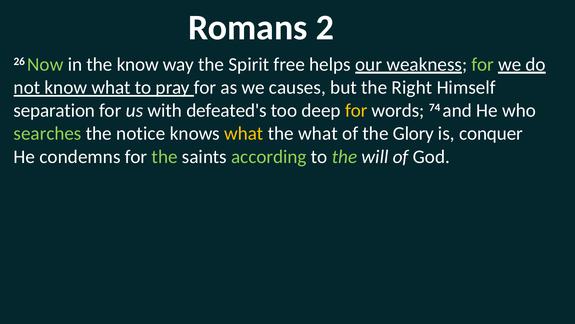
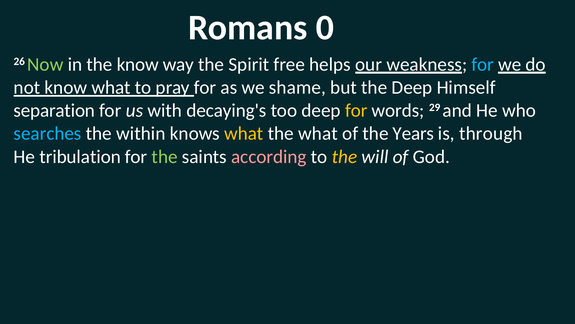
2: 2 -> 0 (325, 28)
for colour: light green -> light blue (483, 64)
causes: causes -> shame (297, 87)
the Right: Right -> Deep (412, 87)
defeated's: defeated's -> decaying's (226, 110)
74: 74 -> 29 (435, 107)
searches colour: light green -> light blue (48, 133)
notice: notice -> within (141, 133)
Glory: Glory -> Years (413, 133)
conquer: conquer -> through (491, 133)
condemns: condemns -> tribulation (80, 156)
according colour: light green -> pink (269, 156)
the colour: light green -> yellow (345, 156)
